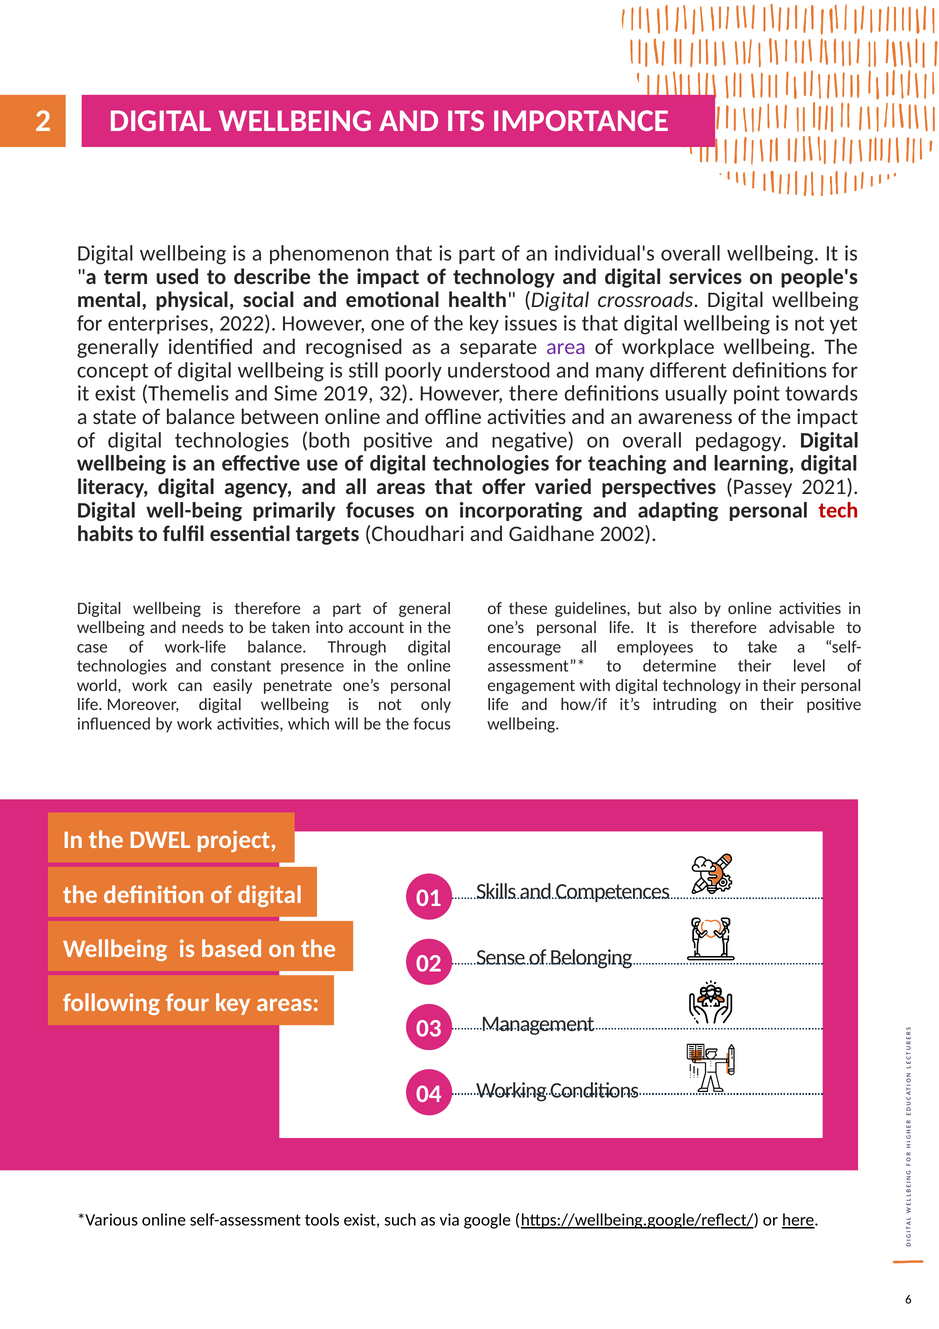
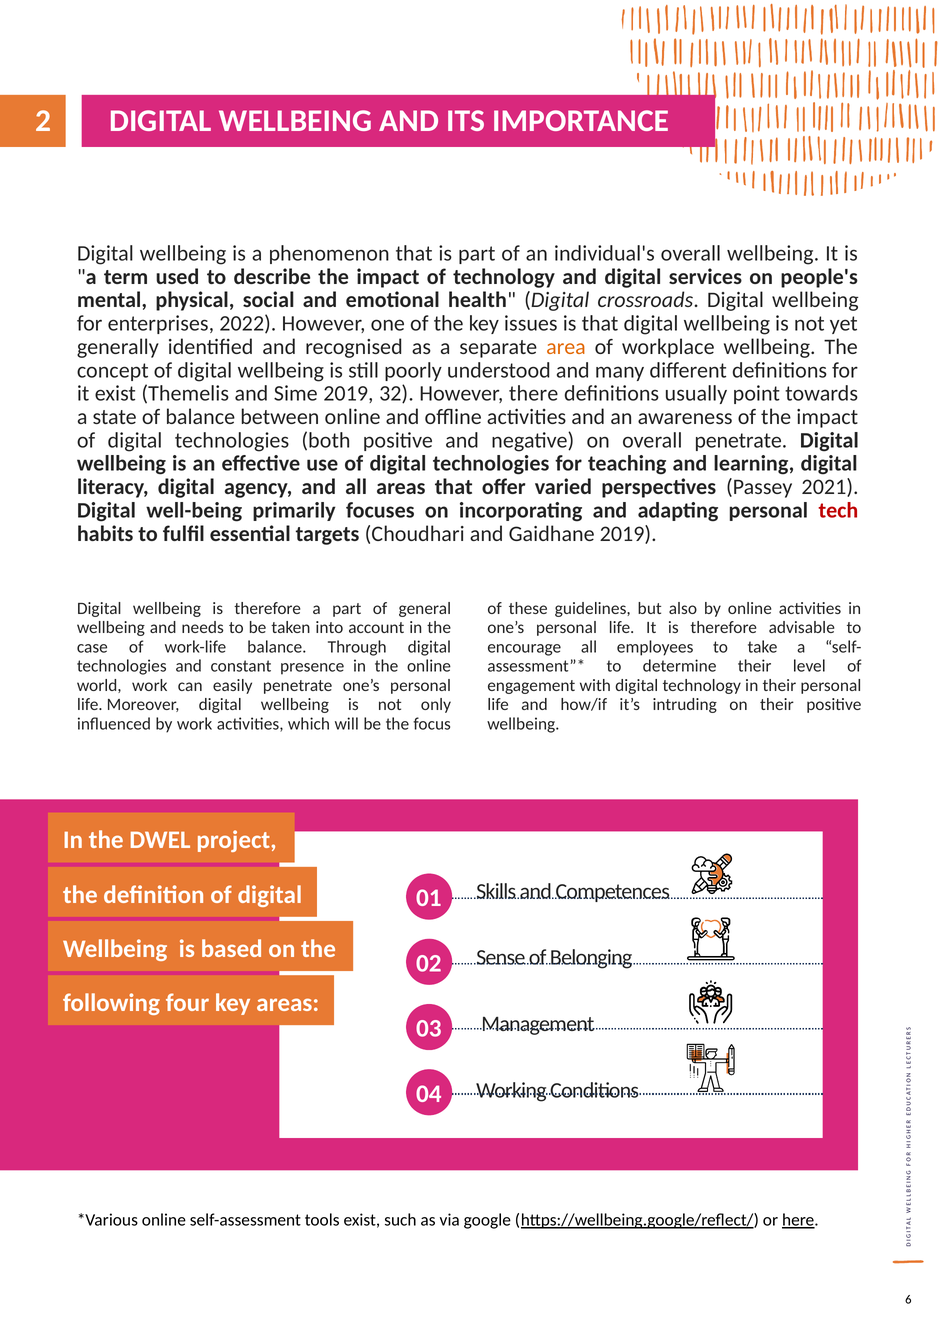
area colour: purple -> orange (566, 347)
overall pedagogy: pedagogy -> penetrate (741, 440)
Gaidhane 2002: 2002 -> 2019 (628, 533)
